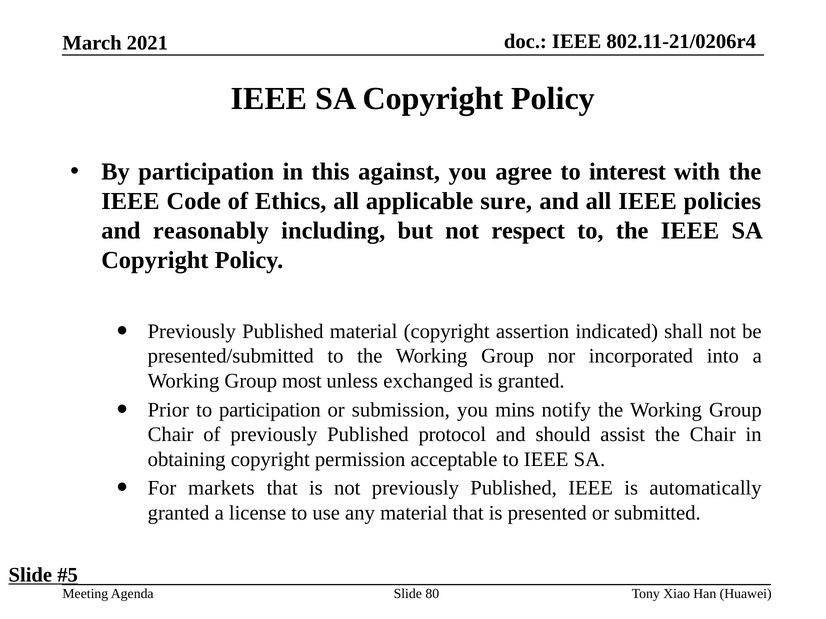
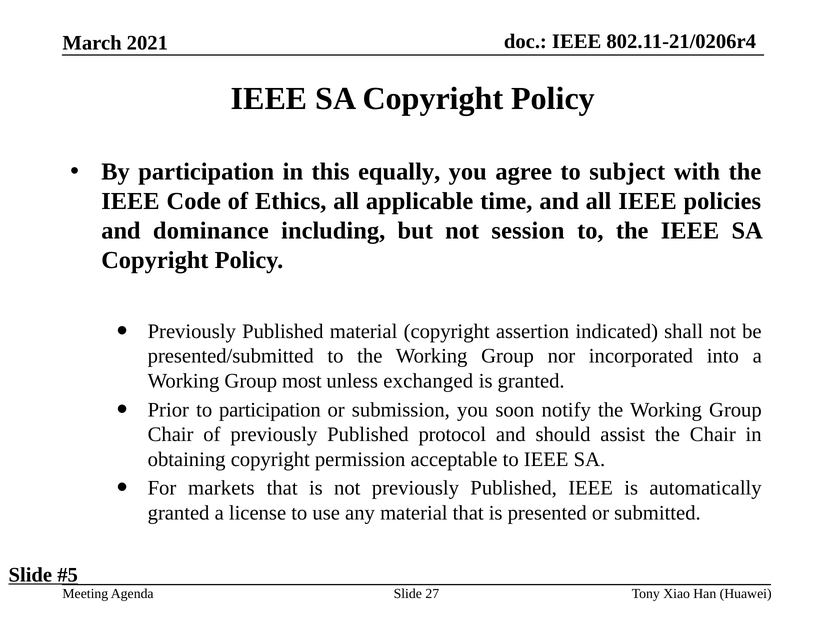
against: against -> equally (399, 172)
interest: interest -> subject (627, 172)
sure: sure -> time (506, 201)
reasonably: reasonably -> dominance (211, 231)
respect: respect -> session (528, 231)
mins: mins -> soon (515, 410)
80: 80 -> 27 (432, 594)
